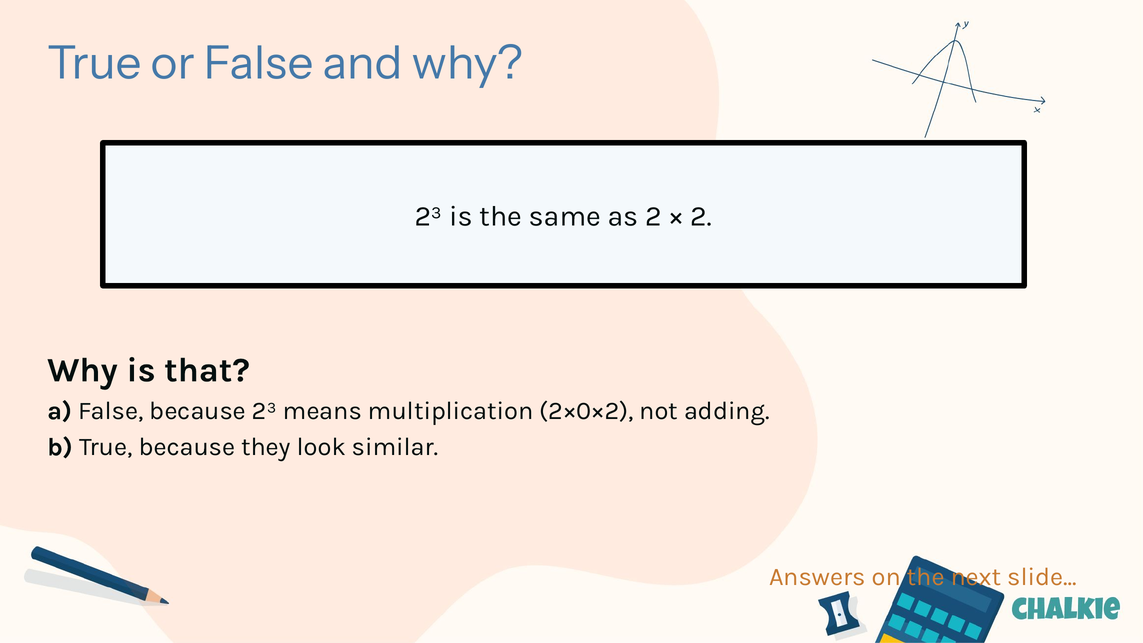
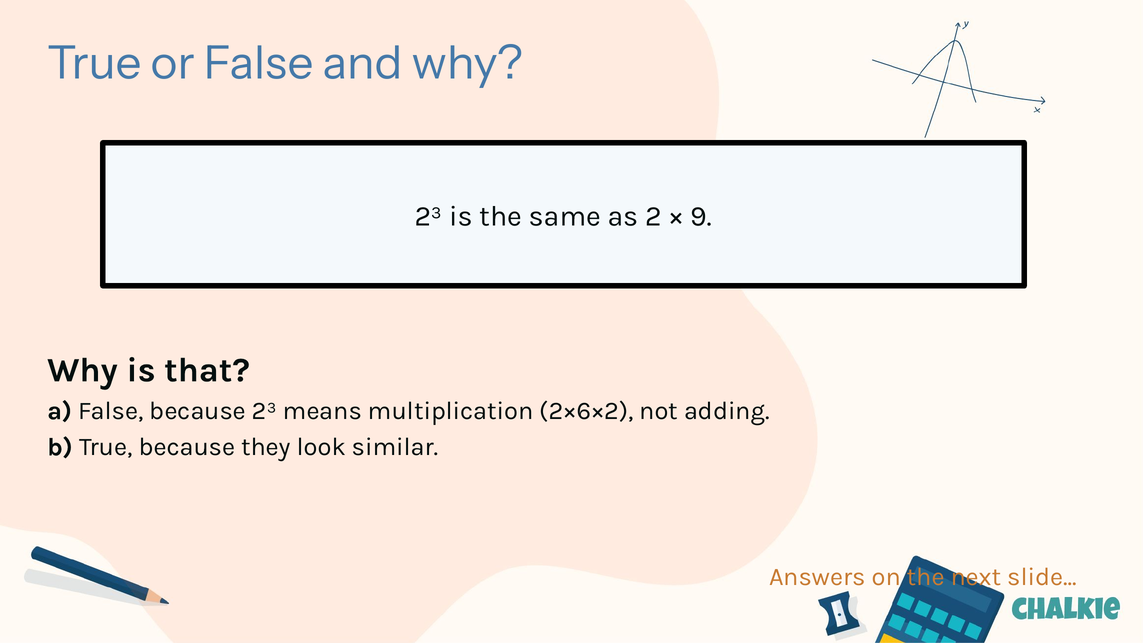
2: 2 -> 9 (701, 216)
2×0×2: 2×0×2 -> 2×6×2 (586, 411)
